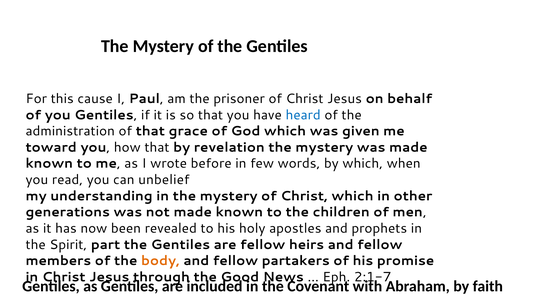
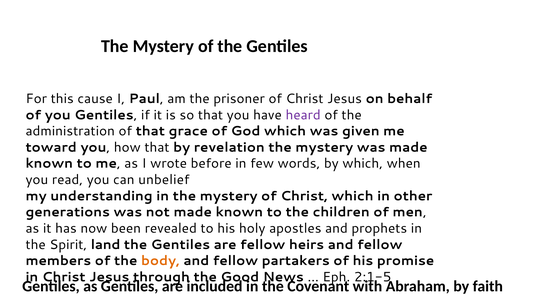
heard colour: blue -> purple (303, 115)
part: part -> land (106, 244)
2:1-7: 2:1-7 -> 2:1-5 (373, 277)
